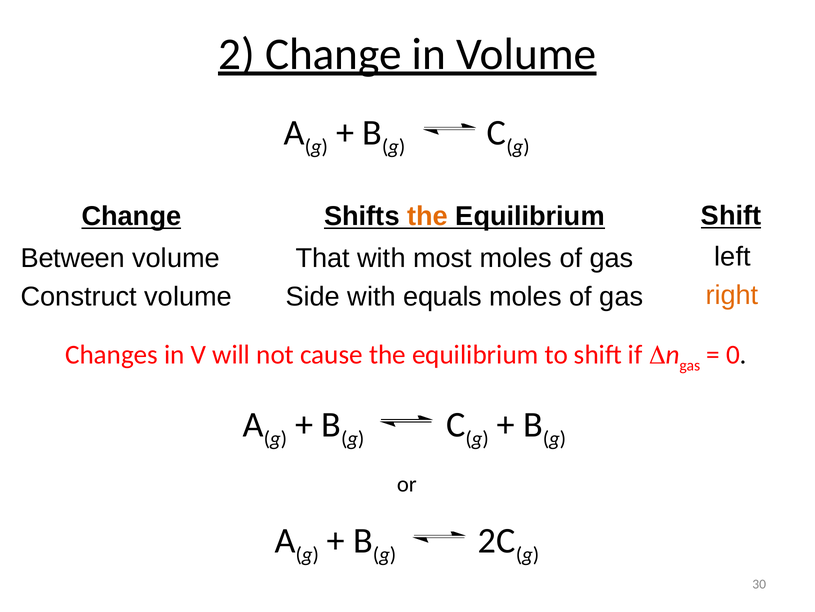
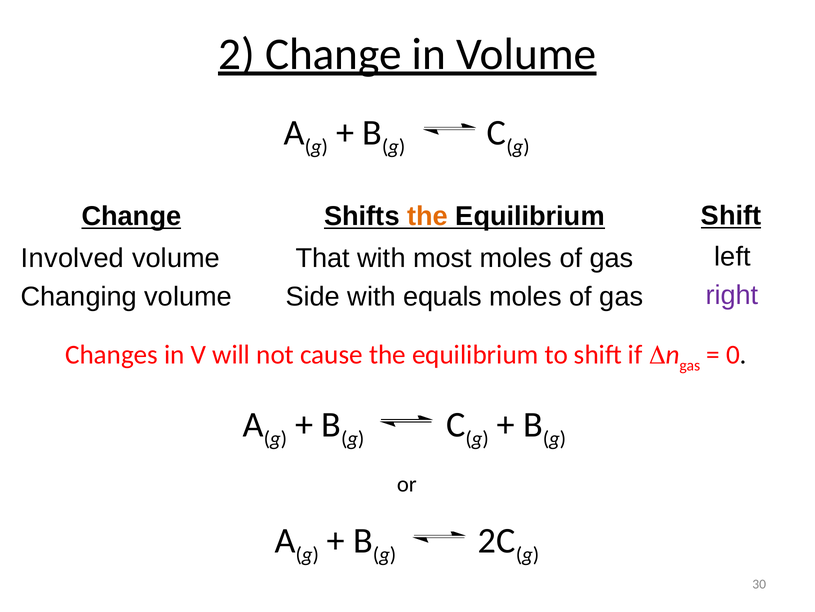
Between: Between -> Involved (73, 258)
right colour: orange -> purple (732, 295)
Construct: Construct -> Changing (79, 297)
